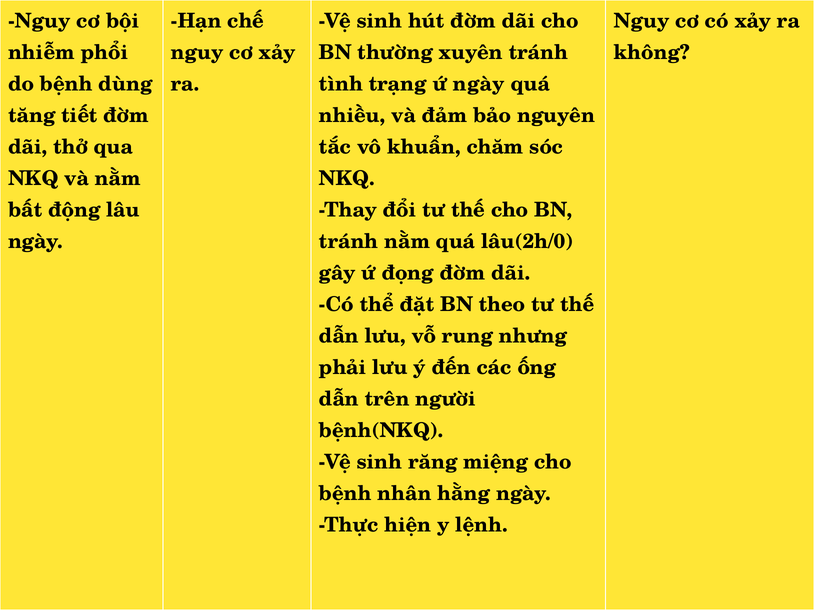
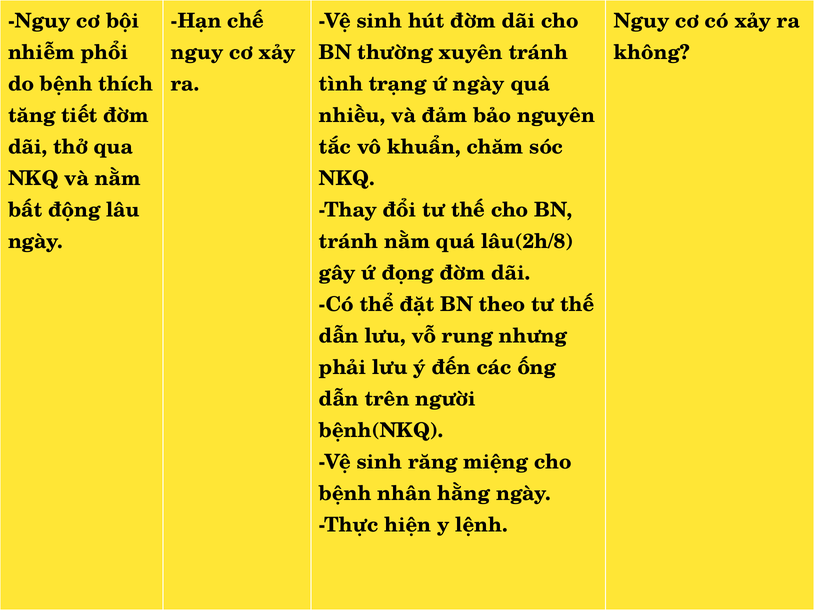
dùng: dùng -> thích (126, 84)
lâu(2h/0: lâu(2h/0 -> lâu(2h/8 (527, 242)
